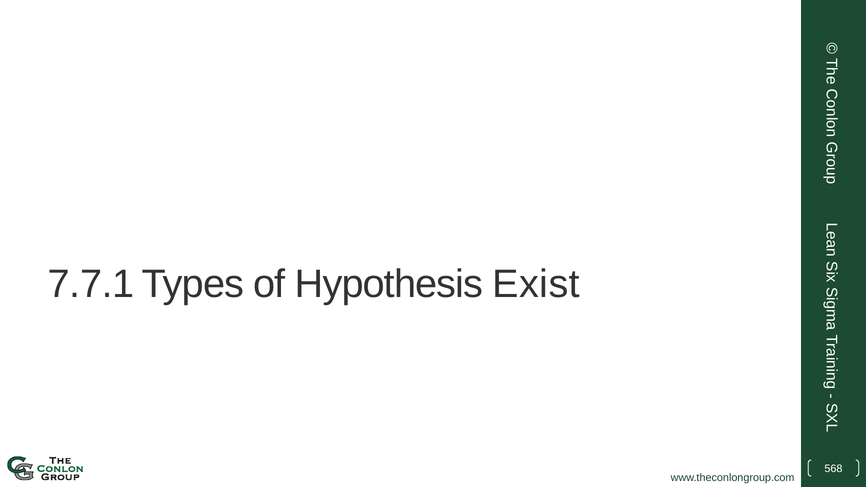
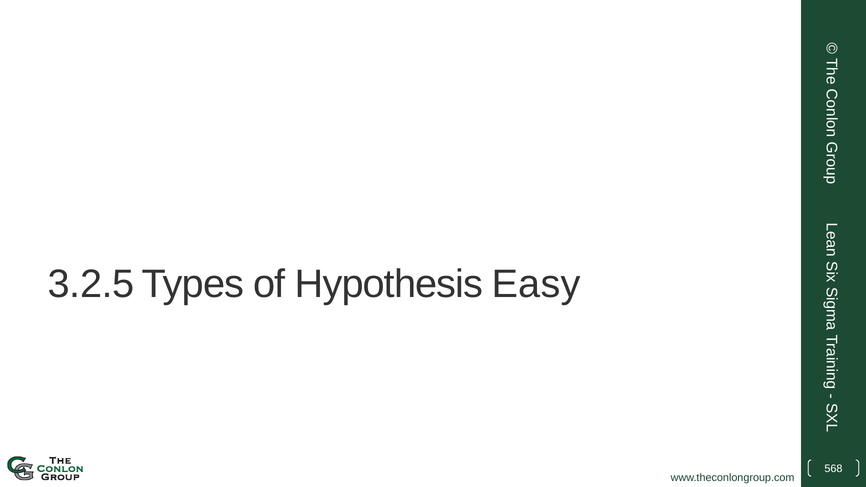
7.7.1: 7.7.1 -> 3.2.5 (91, 284)
Exist: Exist -> Easy (536, 284)
